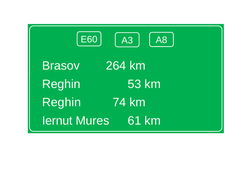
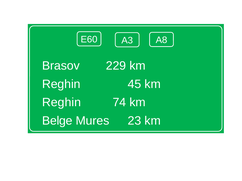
264: 264 -> 229 (116, 66)
53: 53 -> 45 (135, 84)
Iernut: Iernut -> Belge (57, 121)
61: 61 -> 23 (135, 121)
